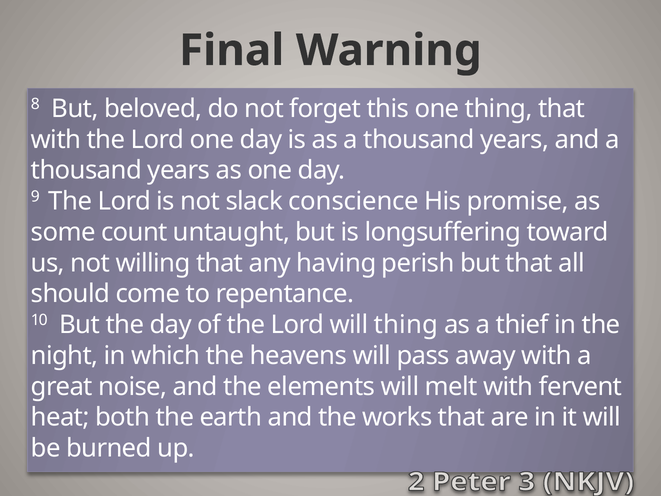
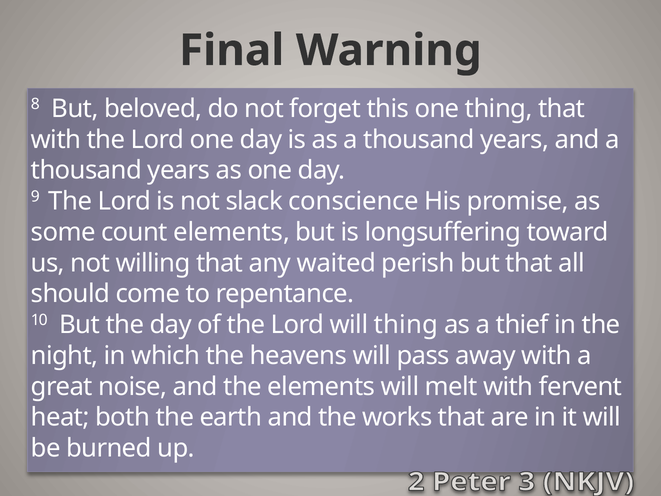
count untaught: untaught -> elements (232, 232)
having: having -> waited (336, 263)
